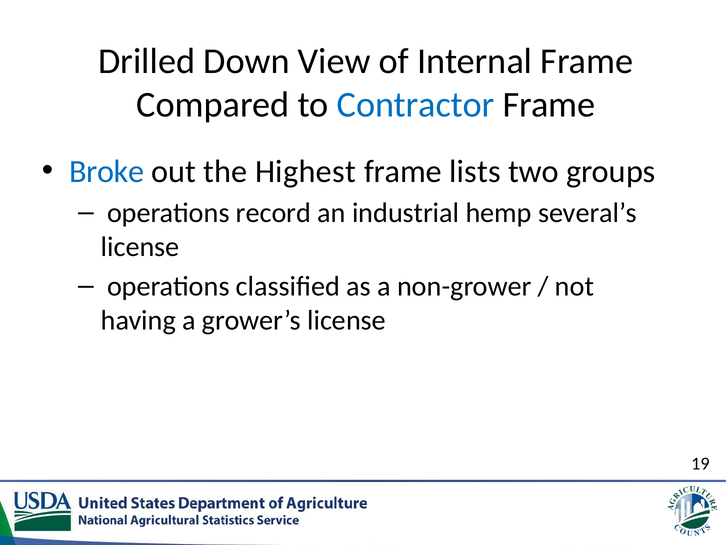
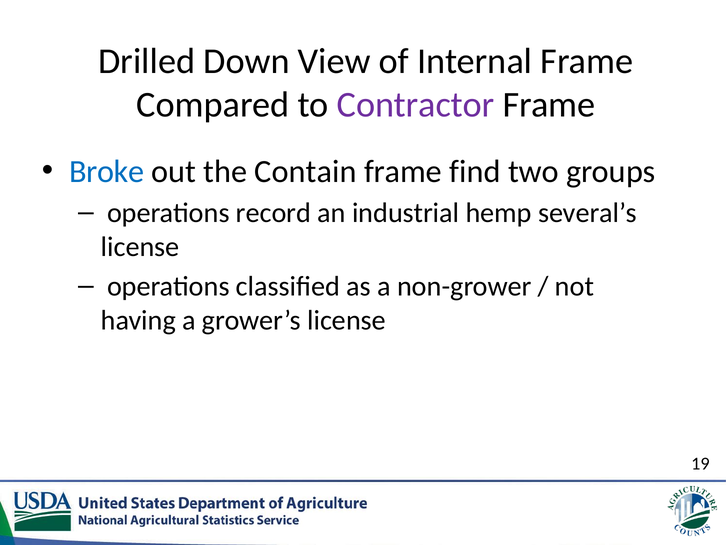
Contractor colour: blue -> purple (416, 105)
Highest: Highest -> Contain (306, 171)
lists: lists -> find (475, 171)
